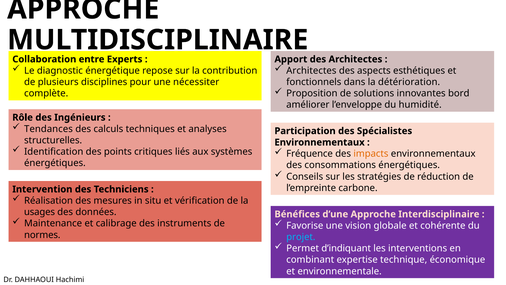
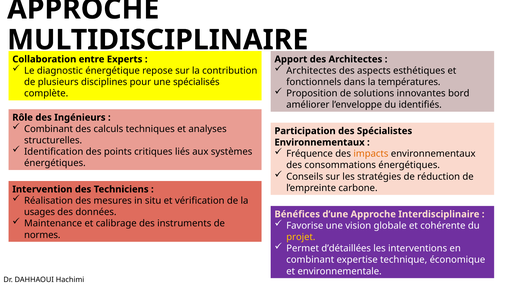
nécessiter: nécessiter -> spécialisés (196, 82)
détérioration: détérioration -> températures (409, 82)
humidité: humidité -> identifiés (420, 105)
Tendances: Tendances -> Combinant (49, 129)
projet colour: light blue -> yellow (301, 237)
d’indiquant: d’indiquant -> d’détaillées (346, 248)
